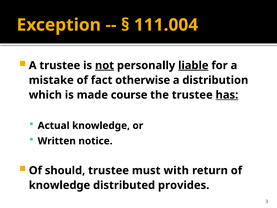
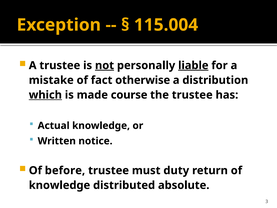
111.004: 111.004 -> 115.004 (166, 25)
which underline: none -> present (45, 95)
has underline: present -> none (227, 95)
should: should -> before (65, 170)
with: with -> duty (176, 170)
provides: provides -> absolute (184, 185)
